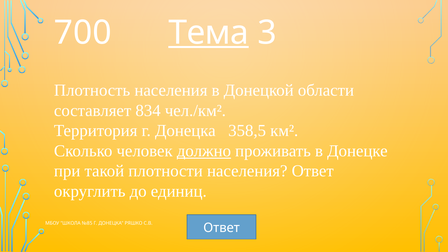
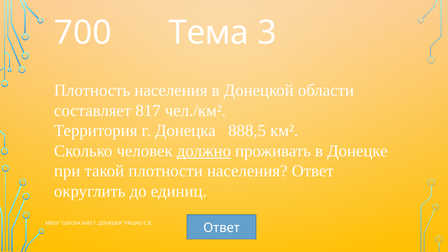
Тема underline: present -> none (209, 33)
834: 834 -> 817 (148, 111)
358,5: 358,5 -> 888,5 (247, 131)
